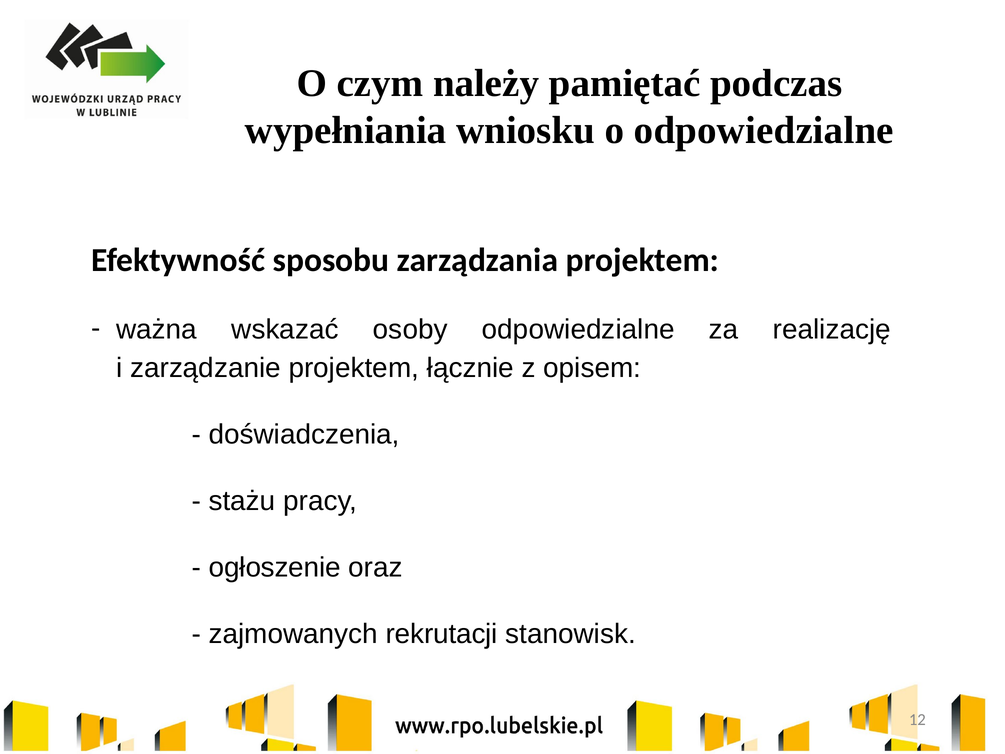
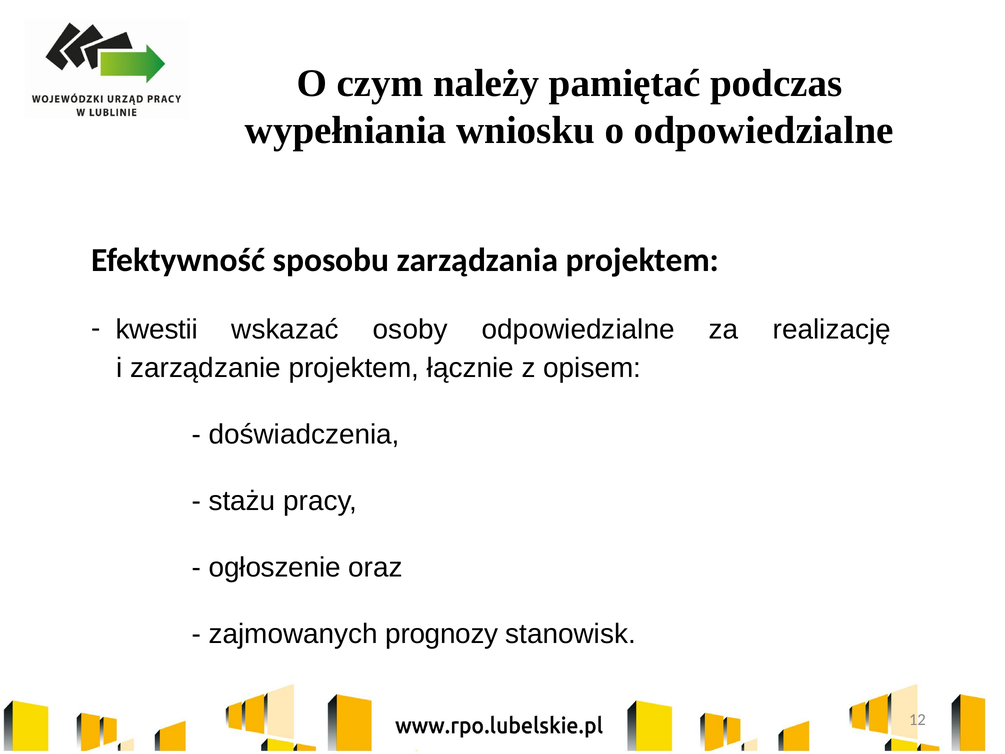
ważna: ważna -> kwestii (157, 329)
rekrutacji: rekrutacji -> prognozy (442, 634)
